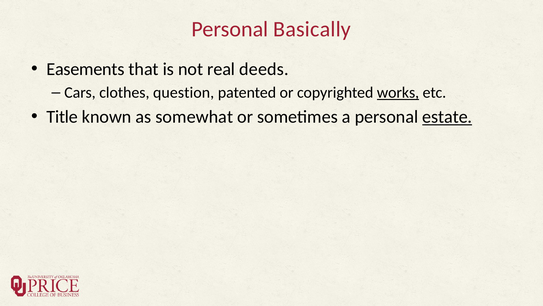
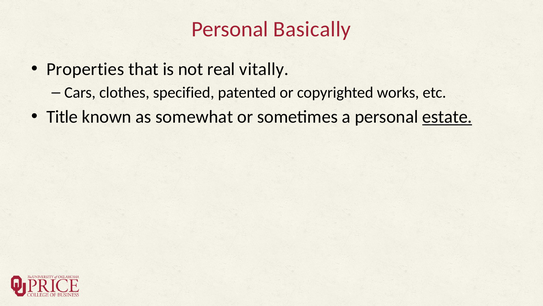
Easements: Easements -> Properties (85, 69)
deeds: deeds -> vitally (264, 69)
question: question -> specified (184, 93)
works underline: present -> none (398, 93)
